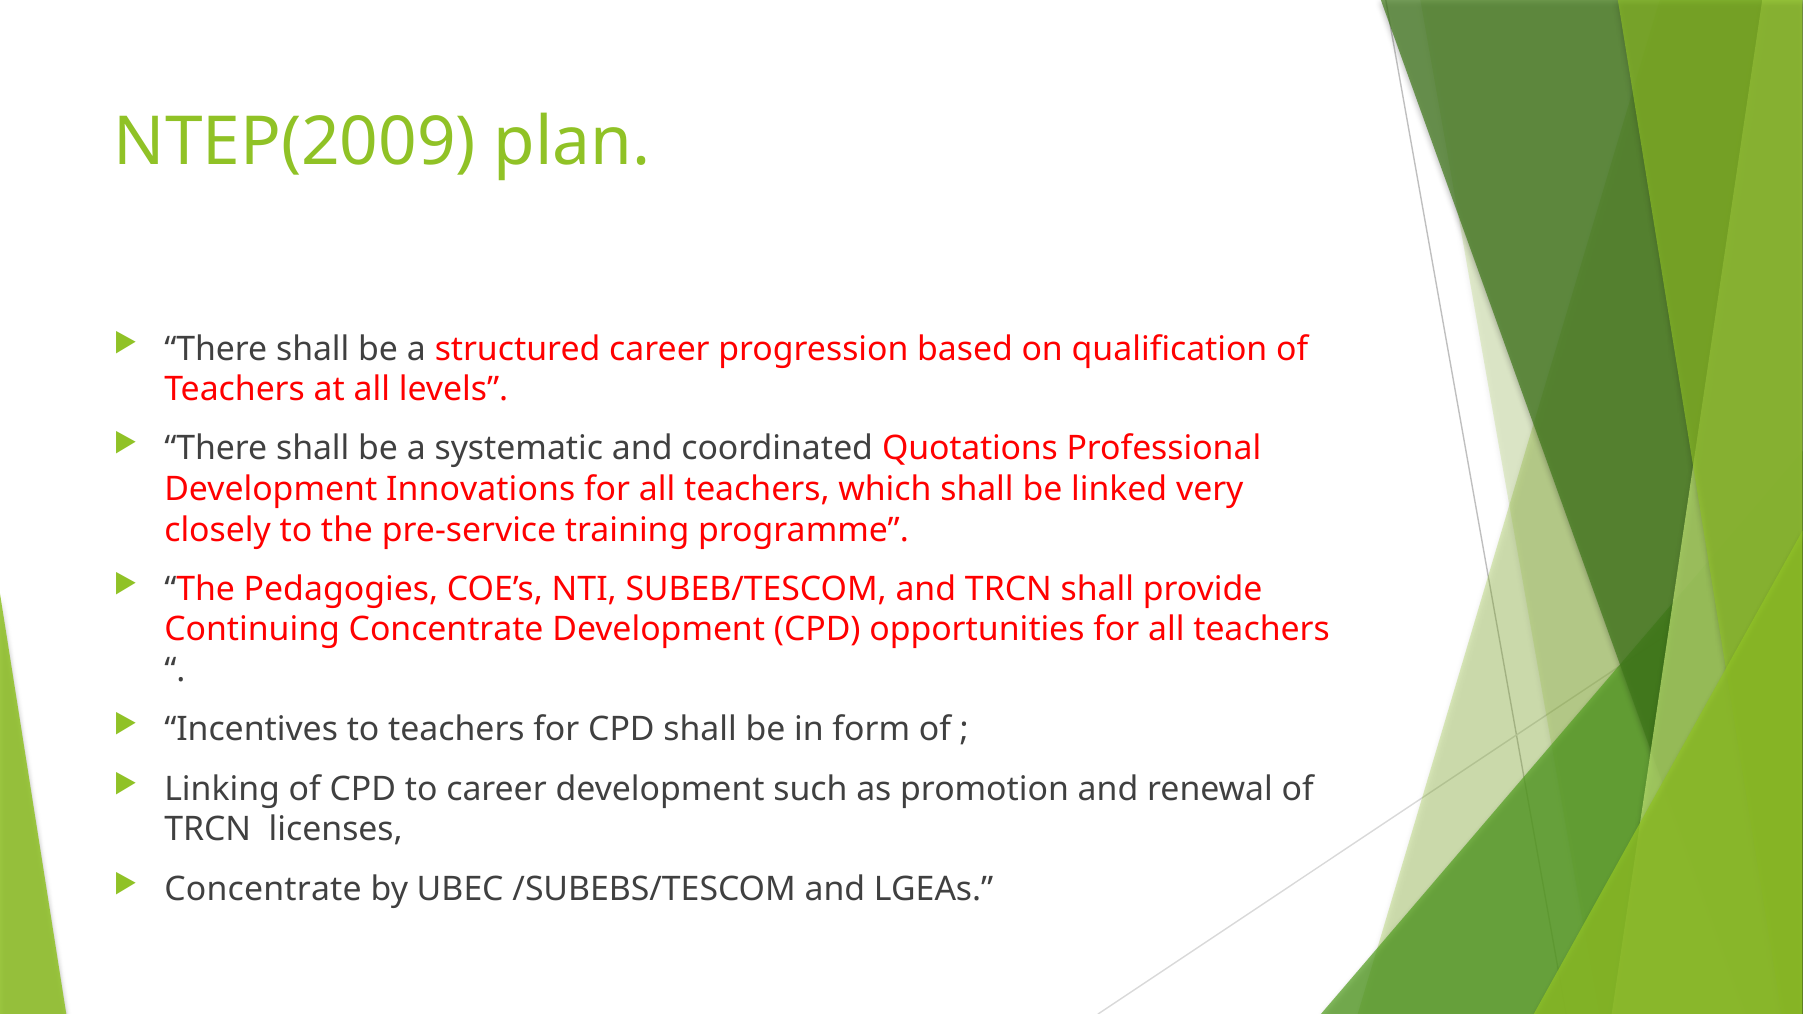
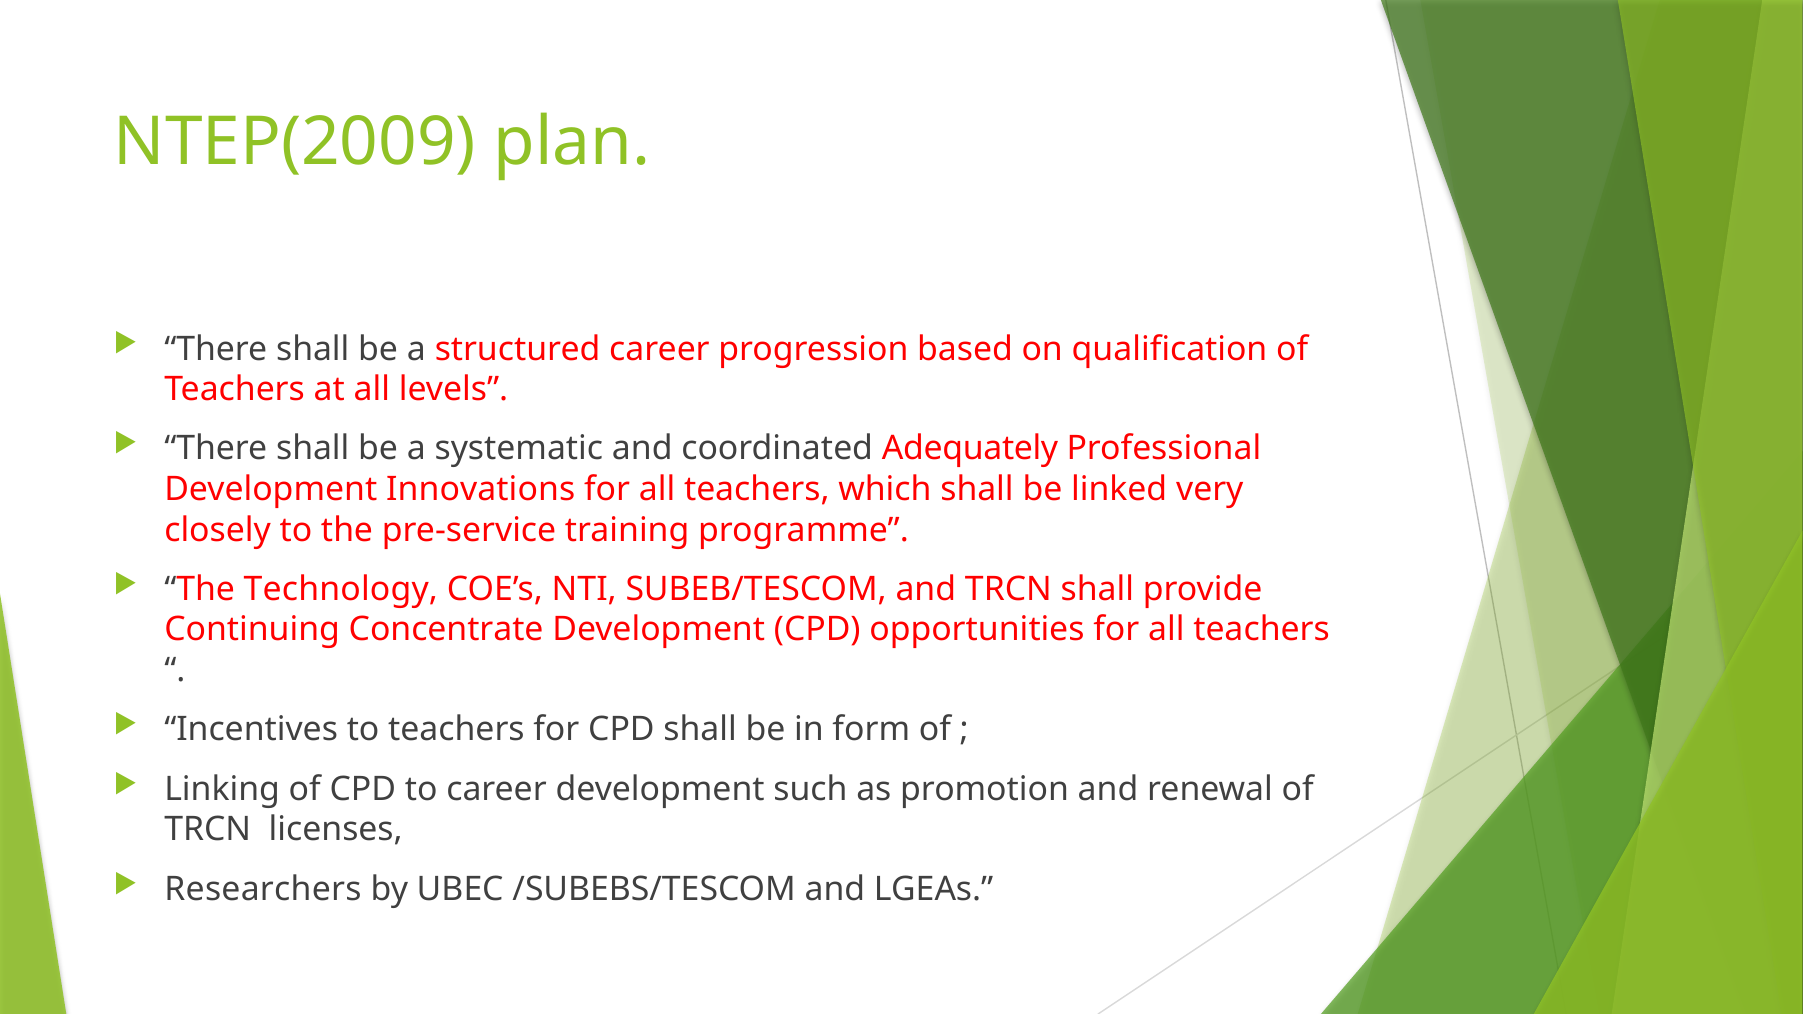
Quotations: Quotations -> Adequately (970, 449)
Pedagogies: Pedagogies -> Technology (341, 589)
Concentrate: Concentrate -> Researchers (263, 889)
